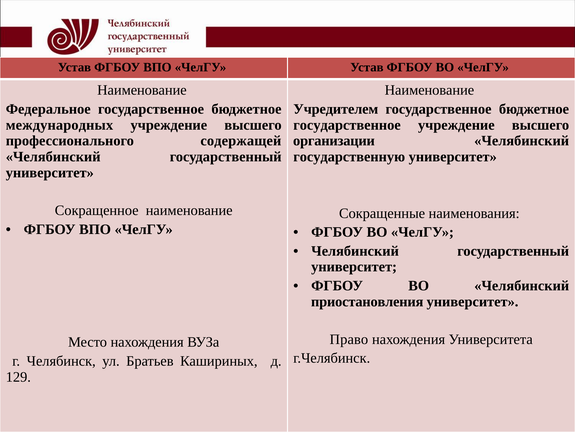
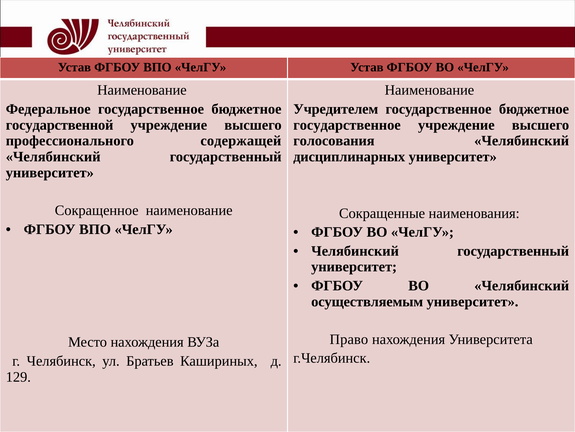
международных: международных -> государственной (60, 125)
организации: организации -> голосования (334, 141)
государственную: государственную -> дисциплинарных (349, 157)
приостановления: приостановления -> осуществляемым (367, 301)
